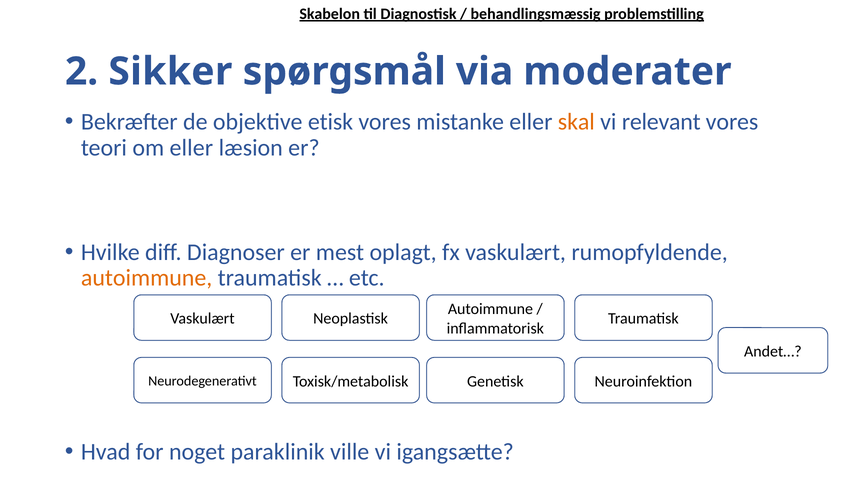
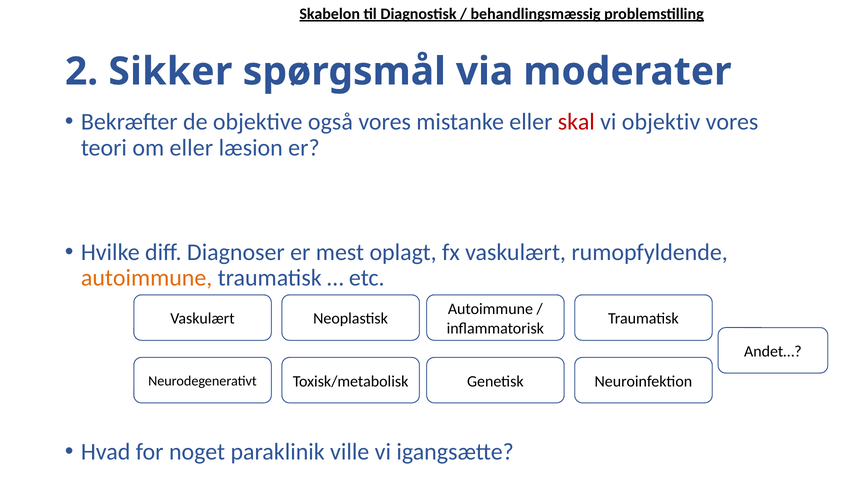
etisk: etisk -> også (330, 122)
skal colour: orange -> red (576, 122)
relevant: relevant -> objektiv (661, 122)
